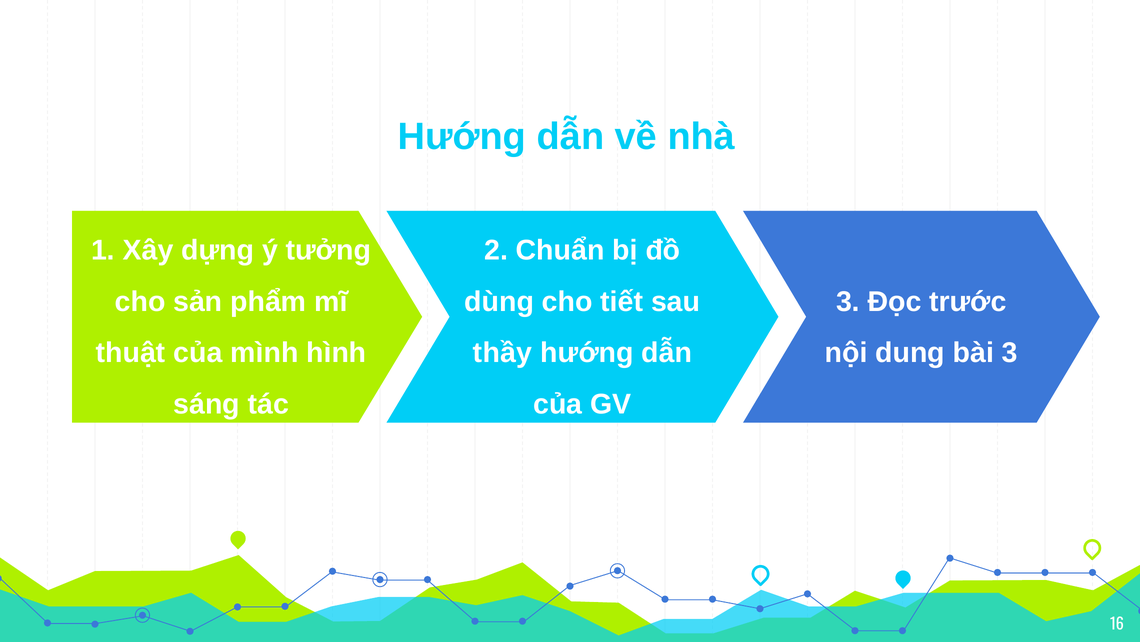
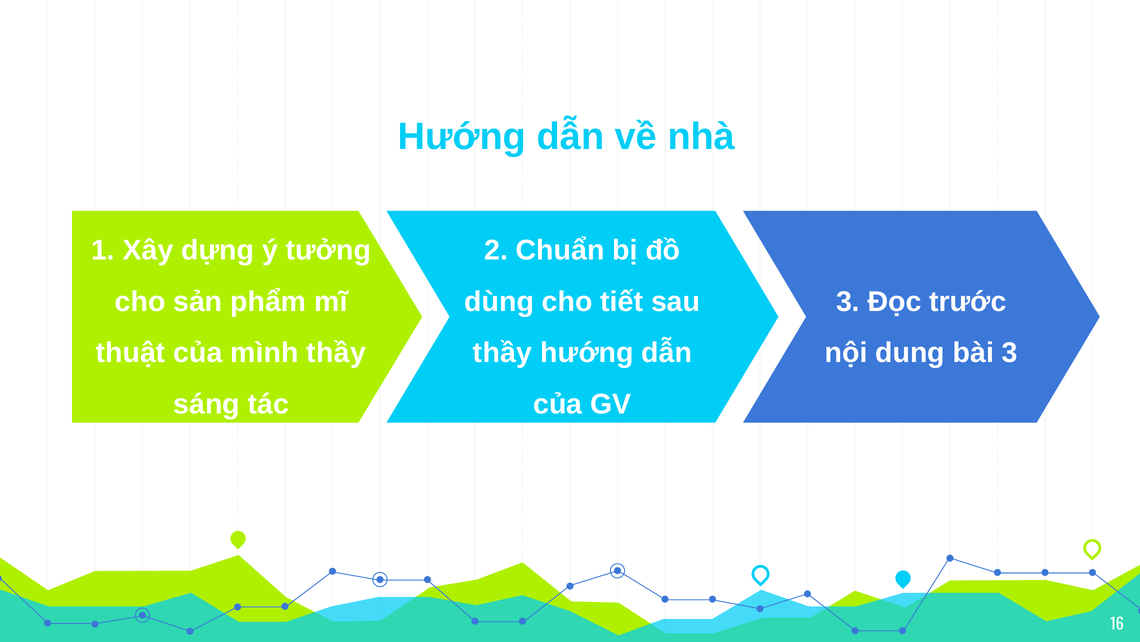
mình hình: hình -> thầy (336, 353)
